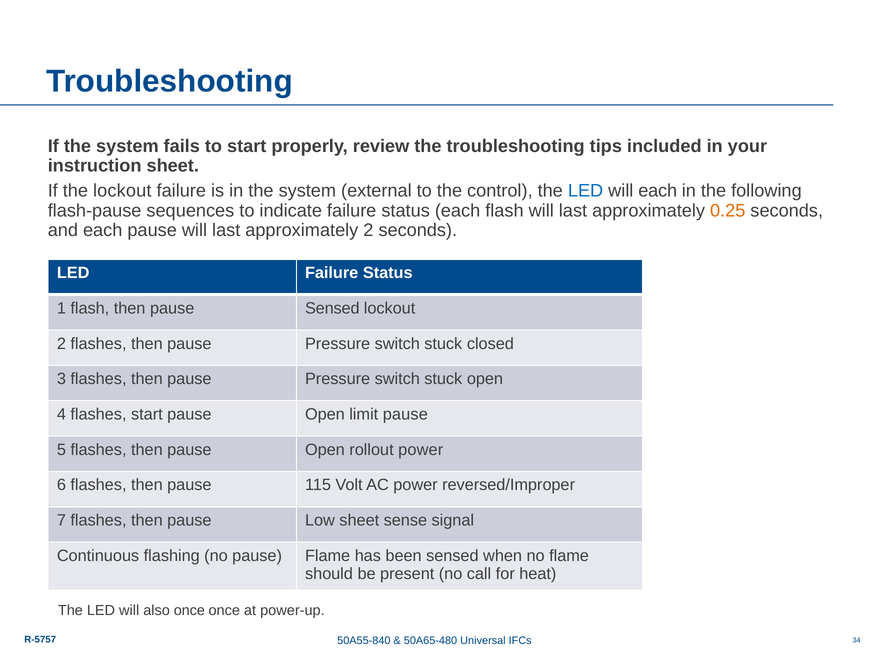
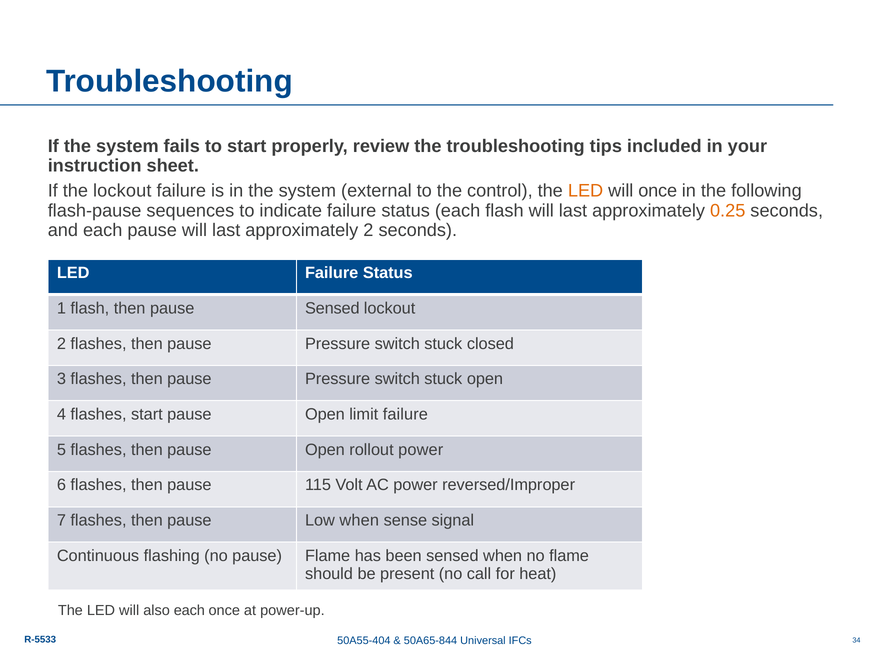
LED colour: blue -> orange (586, 191)
will each: each -> once (658, 191)
limit pause: pause -> failure (405, 414)
Low sheet: sheet -> when (359, 520)
also once: once -> each (189, 611)
R-5757: R-5757 -> R-5533 (40, 640)
50A55-840: 50A55-840 -> 50A55-404 (364, 641)
50A65-480: 50A65-480 -> 50A65-844 (430, 641)
